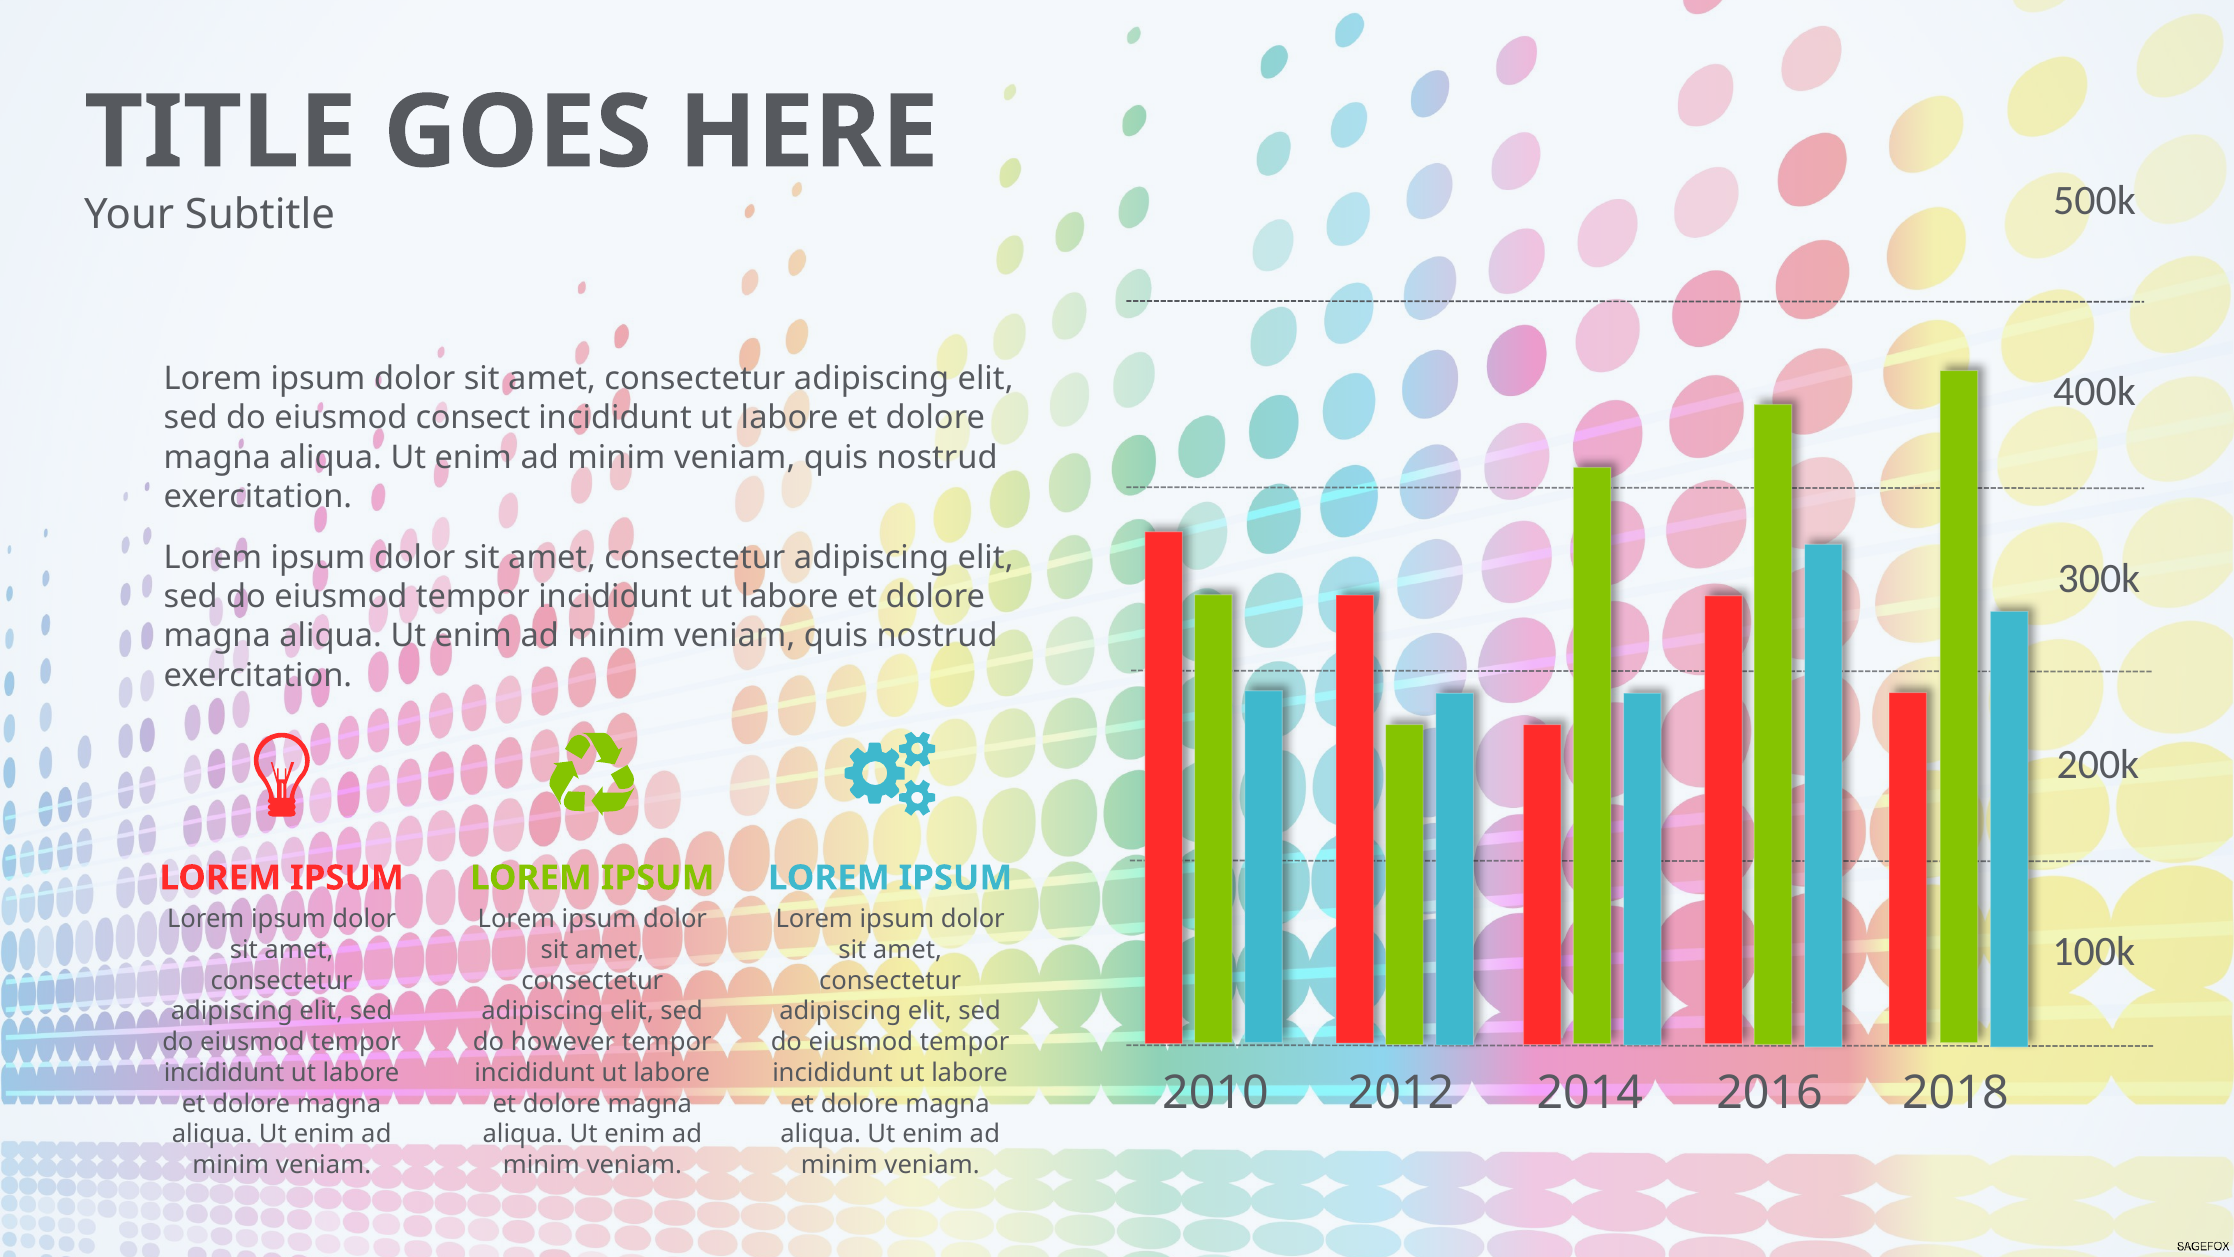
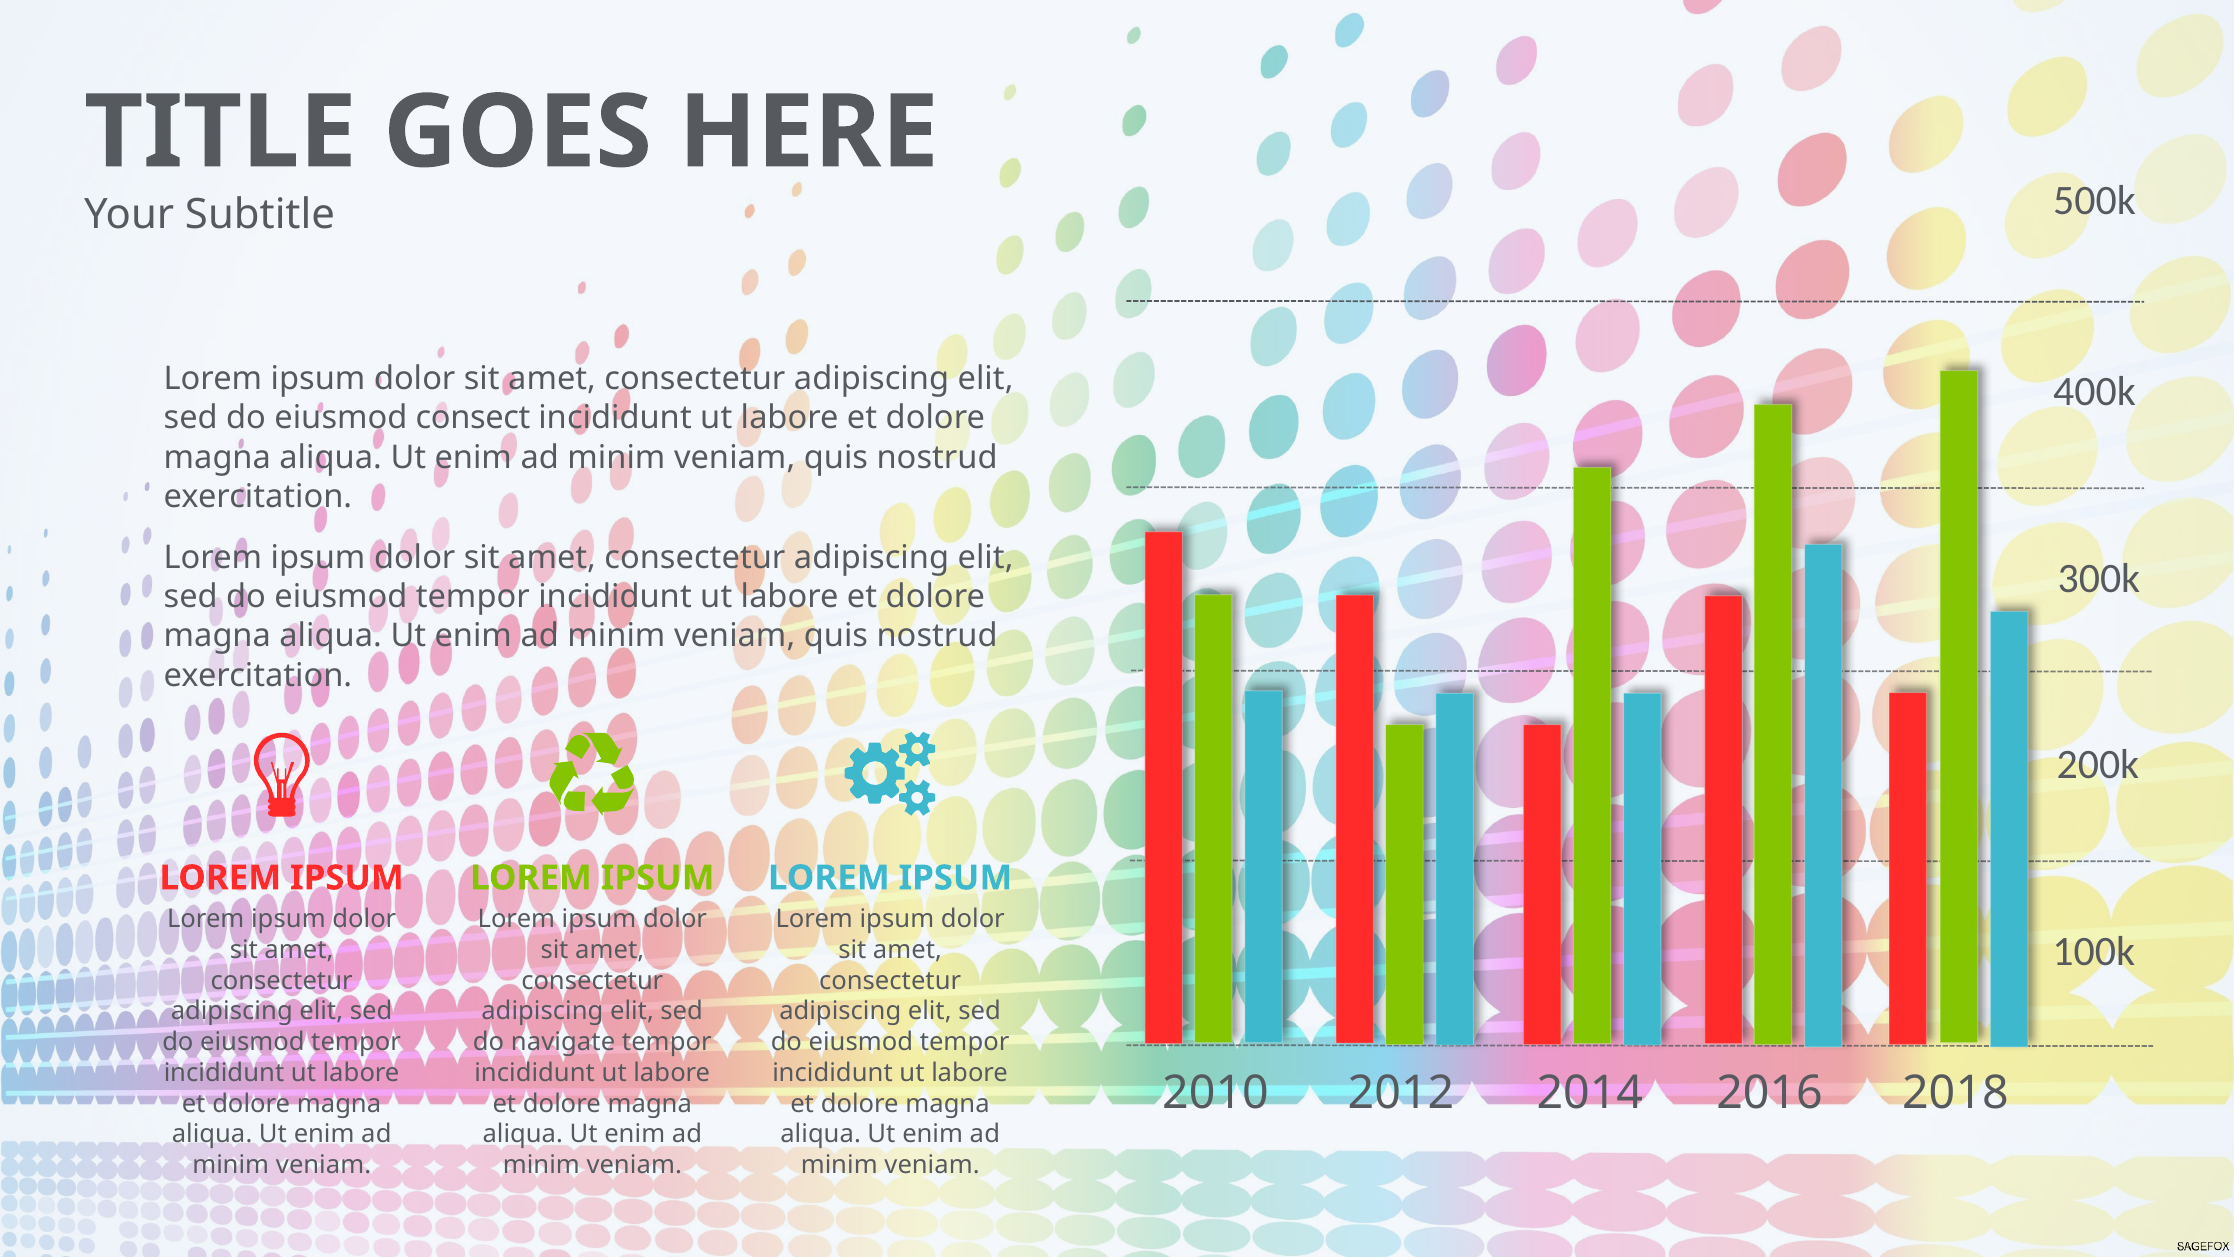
however: however -> navigate (563, 1042)
